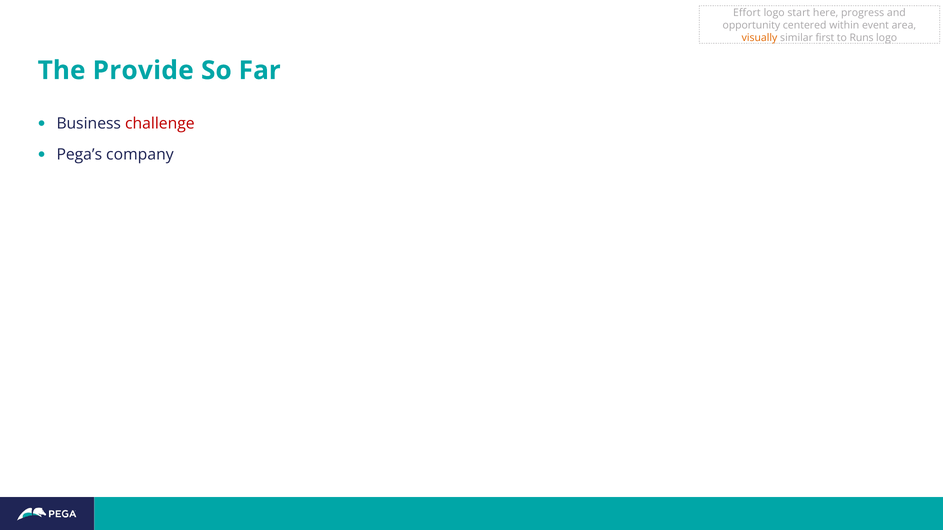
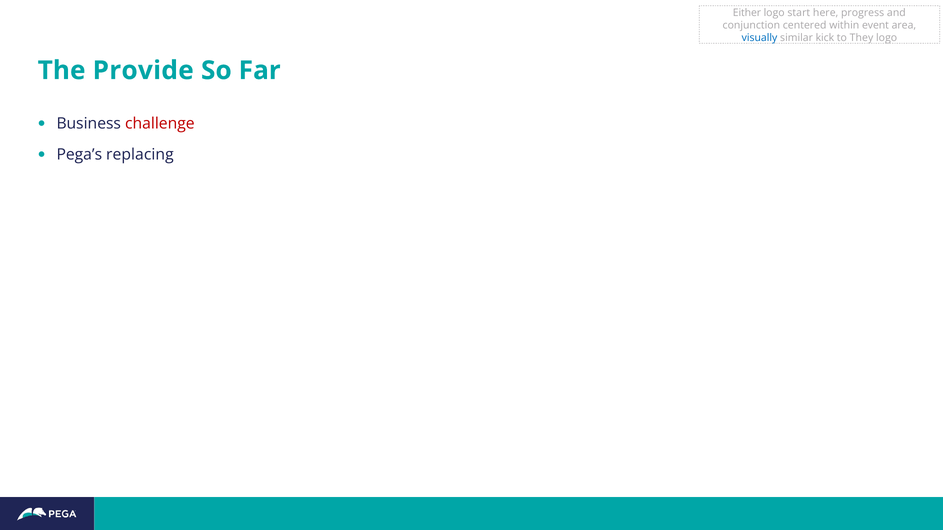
Effort: Effort -> Either (747, 13)
opportunity: opportunity -> conjunction (751, 25)
visually colour: orange -> blue (760, 38)
first: first -> kick (825, 38)
Runs: Runs -> They (861, 38)
company: company -> replacing (140, 154)
